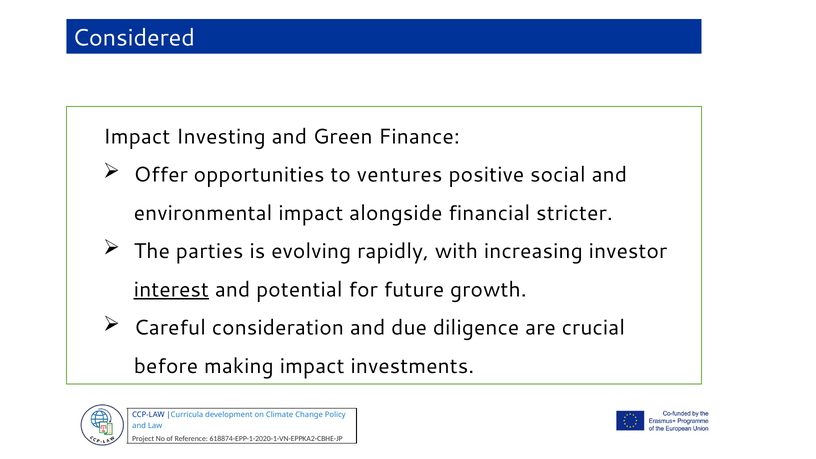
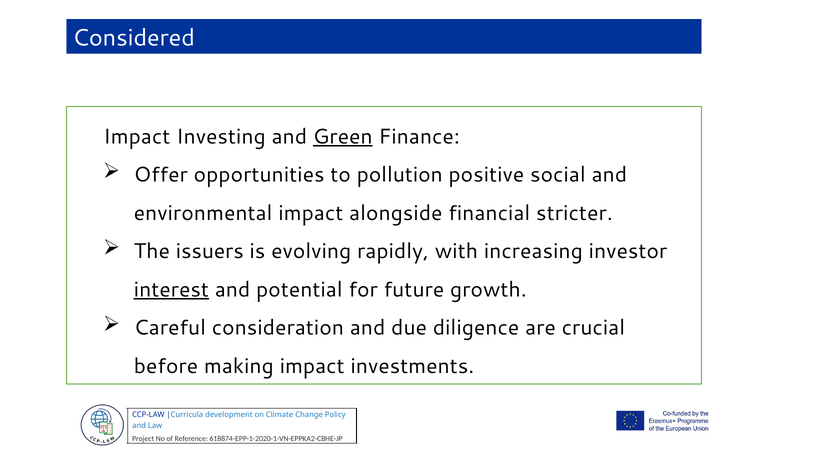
Green underline: none -> present (343, 137)
ventures: ventures -> pollution (400, 175)
parties: parties -> issuers (210, 251)
